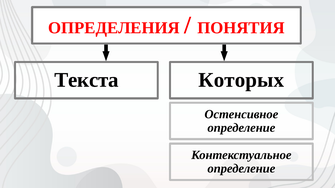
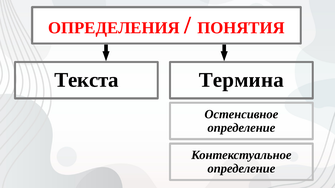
Которых: Которых -> Термина (241, 80)
